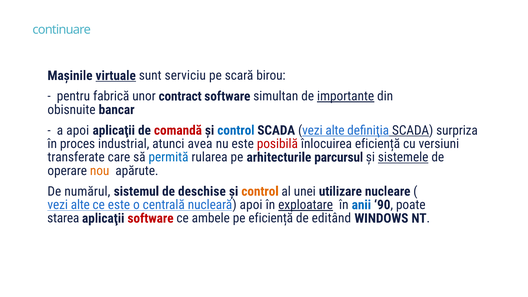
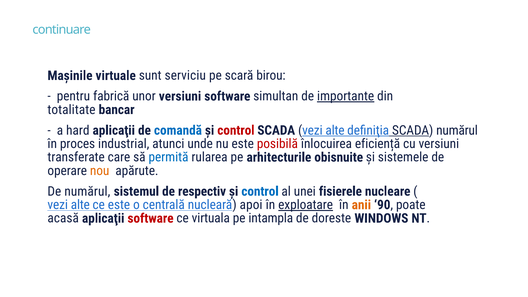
virtuale underline: present -> none (116, 76)
unor contract: contract -> versiuni (180, 96)
obisnuite: obisnuite -> totalitate (71, 110)
a apoi: apoi -> hard (78, 130)
comandă colour: red -> blue (178, 130)
control colour: blue -> red (236, 130)
SCADA surpriza: surpriza -> numărul (457, 130)
avea: avea -> unde (200, 144)
parcursul: parcursul -> obisnuite (339, 157)
sistemele underline: present -> none (403, 157)
deschise: deschise -> respectiv (202, 191)
control colour: orange -> blue (260, 191)
utilizare: utilizare -> fisierele (340, 191)
anii colour: blue -> orange (361, 205)
starea: starea -> acasă (63, 218)
ambele: ambele -> virtuala (211, 218)
pe eficiență: eficiență -> intampla (271, 218)
editând: editând -> doreste (331, 218)
